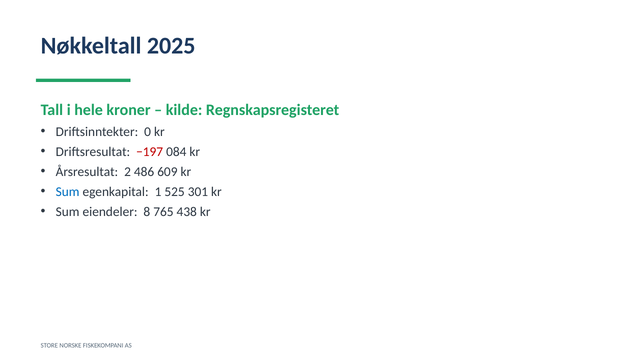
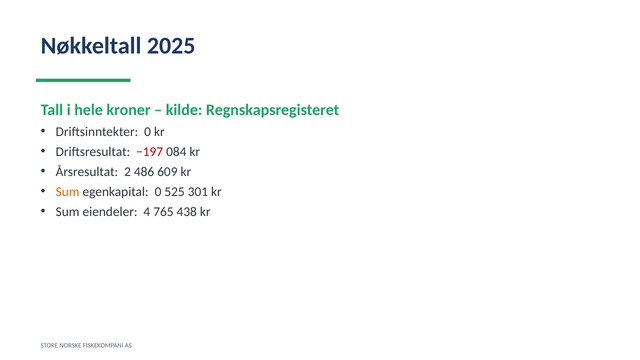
Sum colour: blue -> orange (68, 192)
egenkapital 1: 1 -> 0 (158, 192)
8: 8 -> 4 (147, 212)
